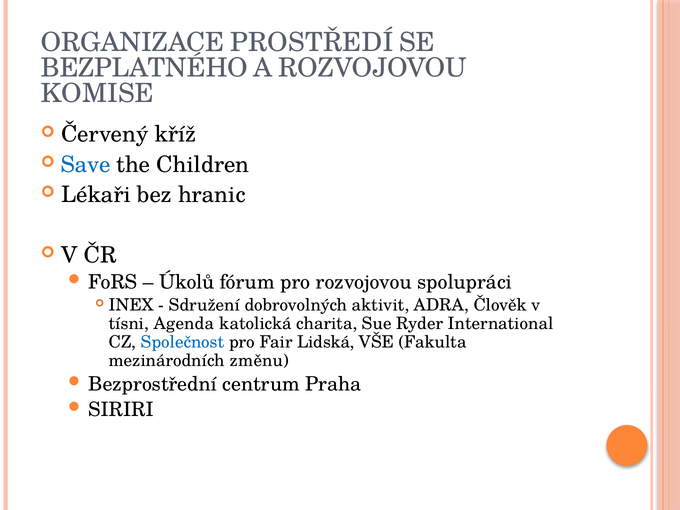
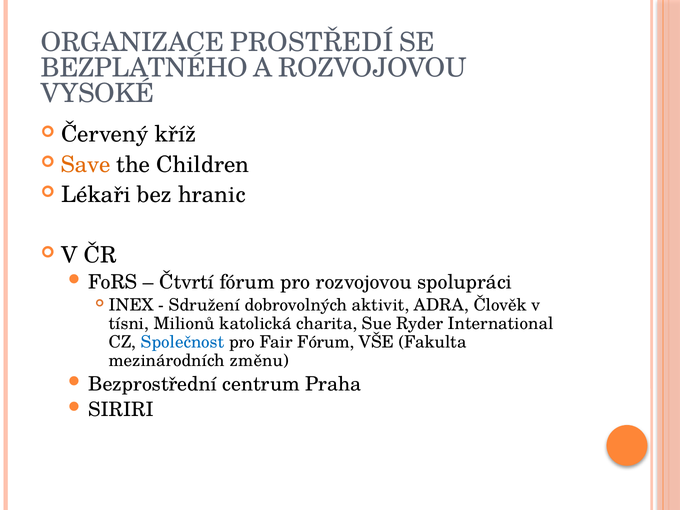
KOMISE: KOMISE -> VYSOKÉ (98, 93)
Save colour: blue -> orange (86, 165)
Úkolů: Úkolů -> Čtvrtí (187, 282)
Agenda: Agenda -> Milionů (184, 324)
Fair Lidská: Lidská -> Fórum (326, 342)
